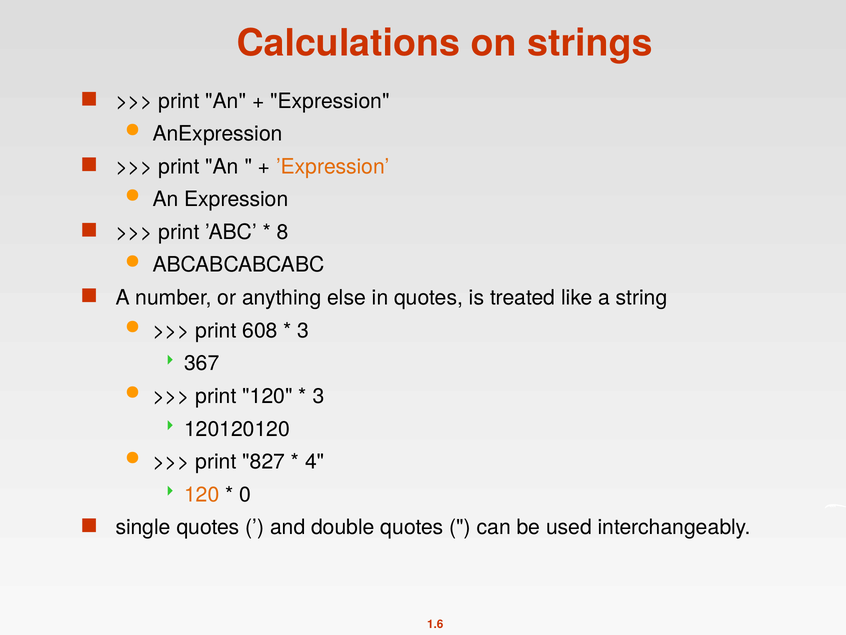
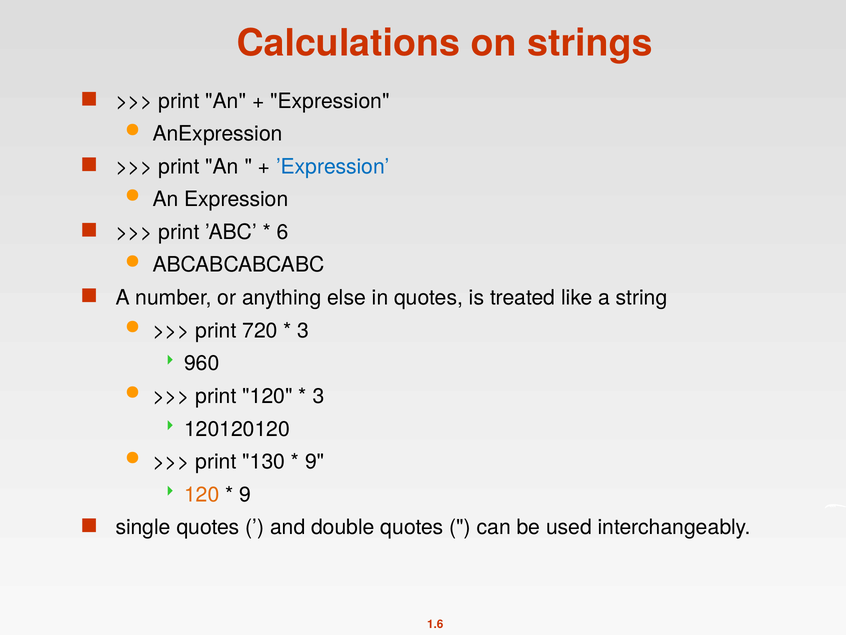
’Expression colour: orange -> blue (333, 166)
8: 8 -> 6 (283, 232)
608: 608 -> 720 (260, 330)
367: 367 -> 960 (202, 363)
827: 827 -> 130 (264, 461)
4: 4 -> 9 (315, 461)
0: 0 -> 9 (245, 494)
